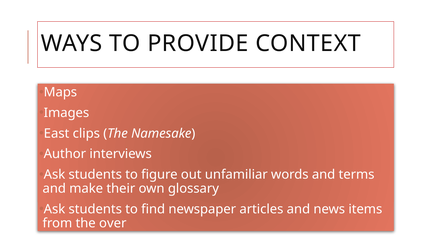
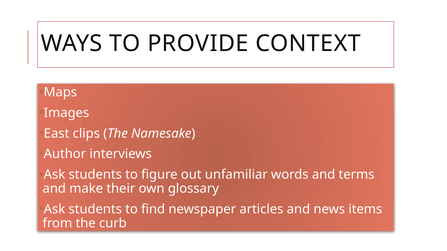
over: over -> curb (113, 224)
